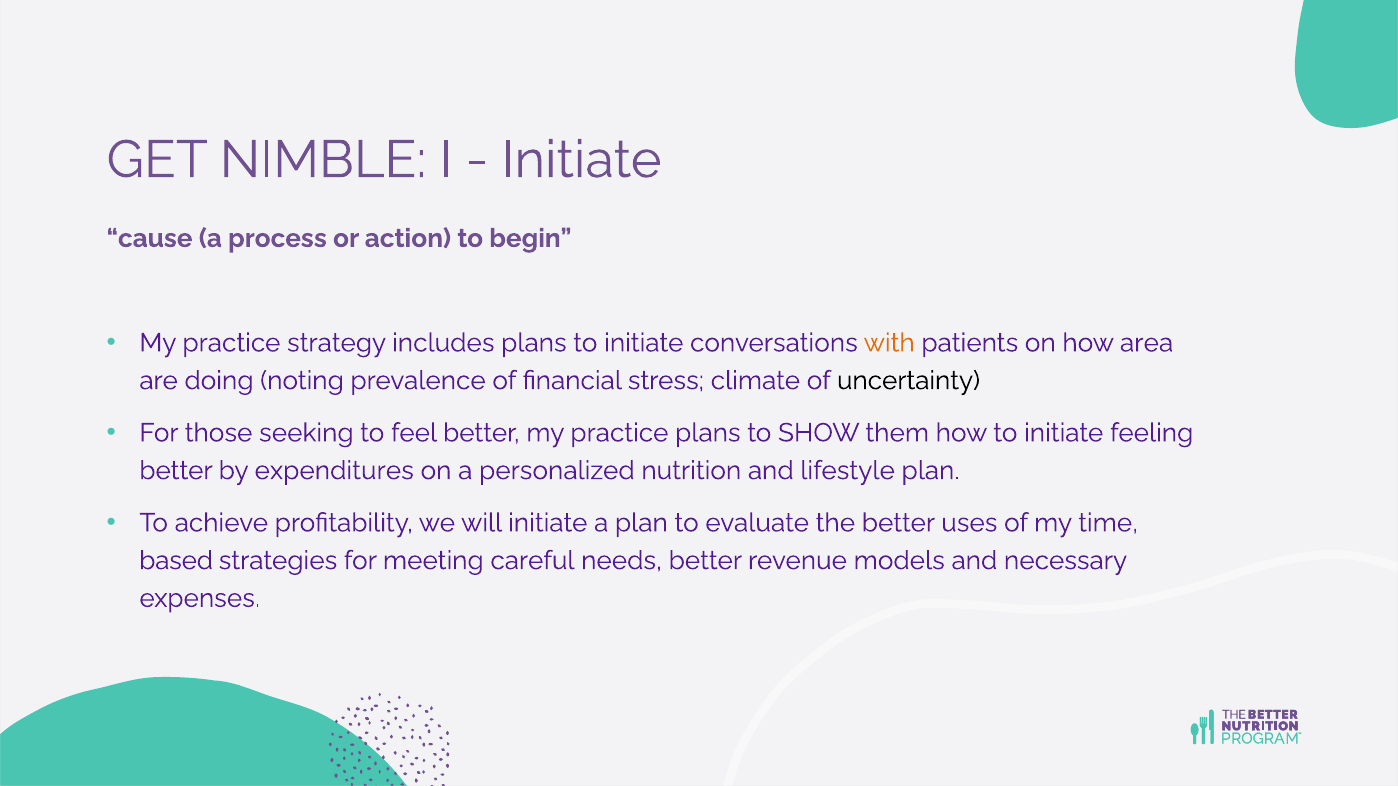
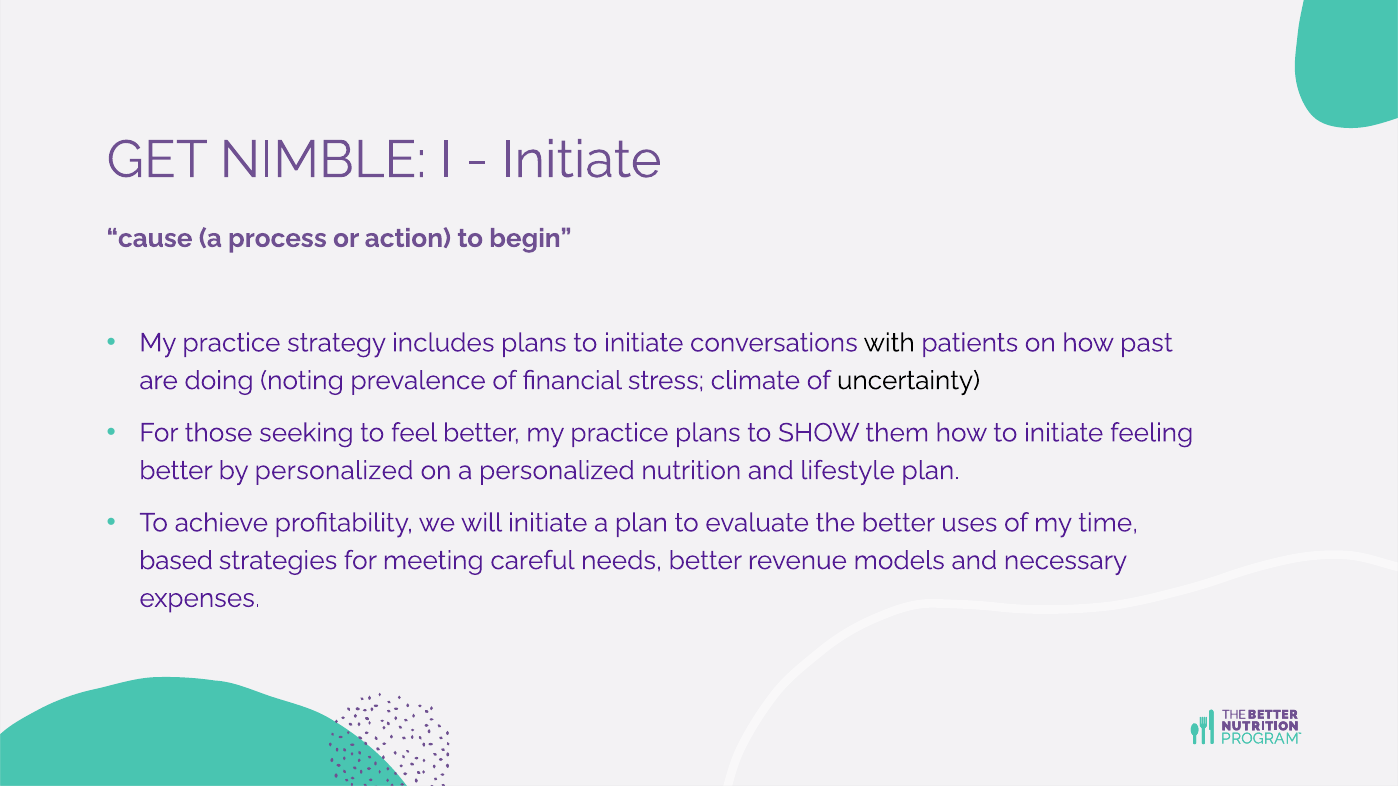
with colour: orange -> black (889, 343)
area: area -> past (1146, 343)
by expenditures: expenditures -> personalized (334, 471)
